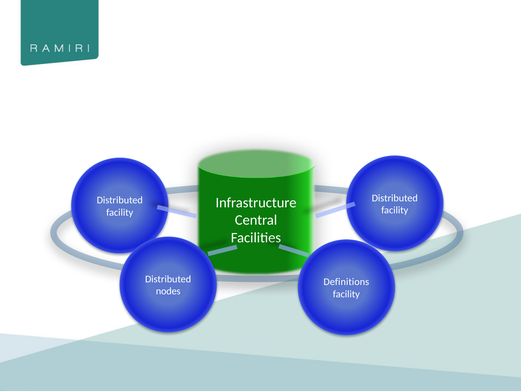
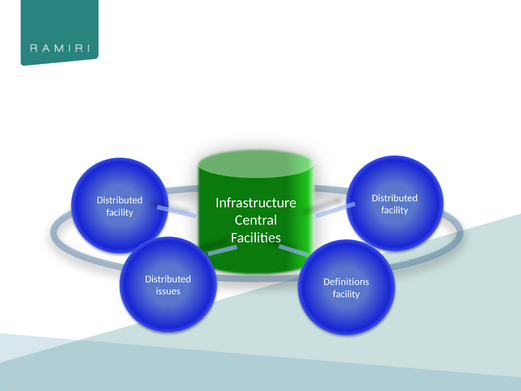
nodes: nodes -> issues (168, 291)
